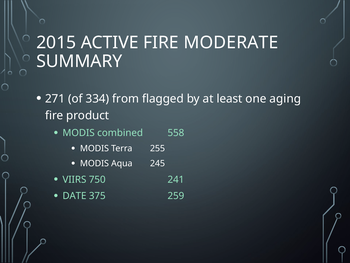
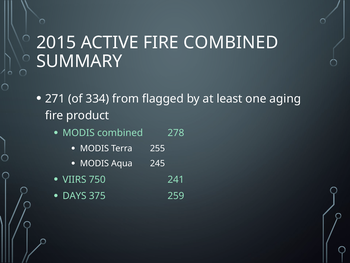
FIRE MODERATE: MODERATE -> COMBINED (231, 42)
558: 558 -> 278 (176, 133)
DATE: DATE -> DAYS (74, 196)
